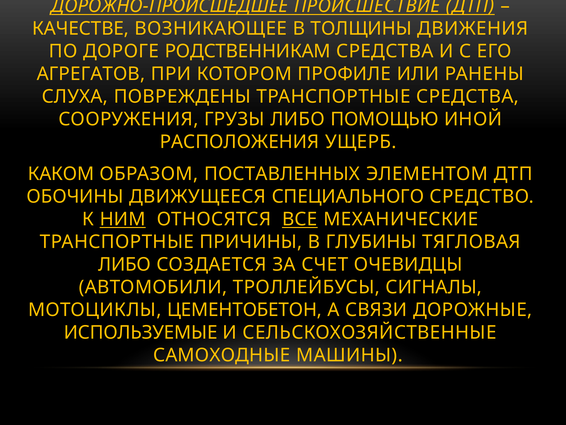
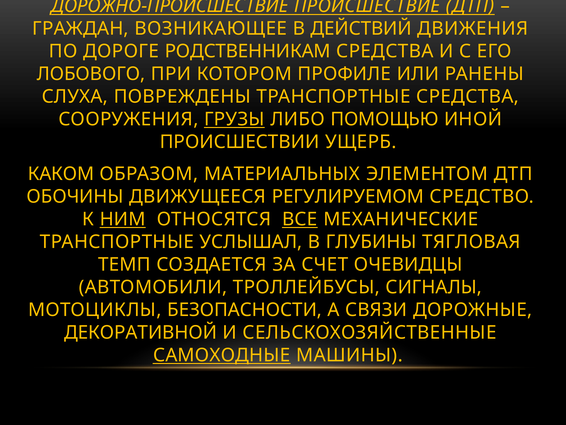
ДОРОЖНО-ПРОИСШЕДШЕЕ: ДОРОЖНО-ПРОИСШЕДШЕЕ -> ДОРОЖНО-ПРОИСШЕСТВИЕ (170, 6)
КАЧЕСТВЕ: КАЧЕСТВЕ -> ГРАЖДАН (80, 29)
ТОЛЩИНЫ: ТОЛЩИНЫ -> ДЕЙСТВИЙ (361, 29)
АГРЕГАТОВ: АГРЕГАТОВ -> ЛОБОВОГО (91, 74)
ГРУЗЫ underline: none -> present (234, 119)
РАСПОЛОЖЕНИЯ: РАСПОЛОЖЕНИЯ -> ПРОИСШЕСТВИИ (240, 142)
ПОСТАВЛЕННЫХ: ПОСТАВЛЕННЫХ -> МАТЕРИАЛЬНЫХ (282, 174)
СПЕЦИАЛЬНОГО: СПЕЦИАЛЬНОГО -> РЕГУЛИРУЕМОМ (348, 197)
ПРИЧИНЫ: ПРИЧИНЫ -> УСЛЫШАЛ (251, 242)
ЛИБО: ЛИБО -> ТЕМП (124, 264)
ЦЕМЕНТОБЕТОН: ЦЕМЕНТОБЕТОН -> БЕЗОПАСНОСТИ (245, 310)
ИСПОЛЬЗУЕМЫЕ: ИСПОЛЬЗУЕМЫЕ -> ДЕКОРАТИВНОЙ (141, 332)
САМОХОДНЫЕ underline: none -> present (222, 355)
